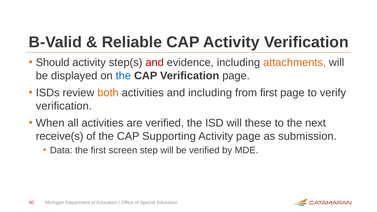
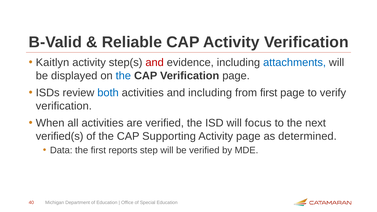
Should: Should -> Kaitlyn (53, 63)
attachments colour: orange -> blue (295, 63)
both colour: orange -> blue (108, 93)
these: these -> focus (258, 123)
receive(s: receive(s -> verified(s (60, 136)
submission: submission -> determined (307, 136)
screen: screen -> reports (123, 150)
